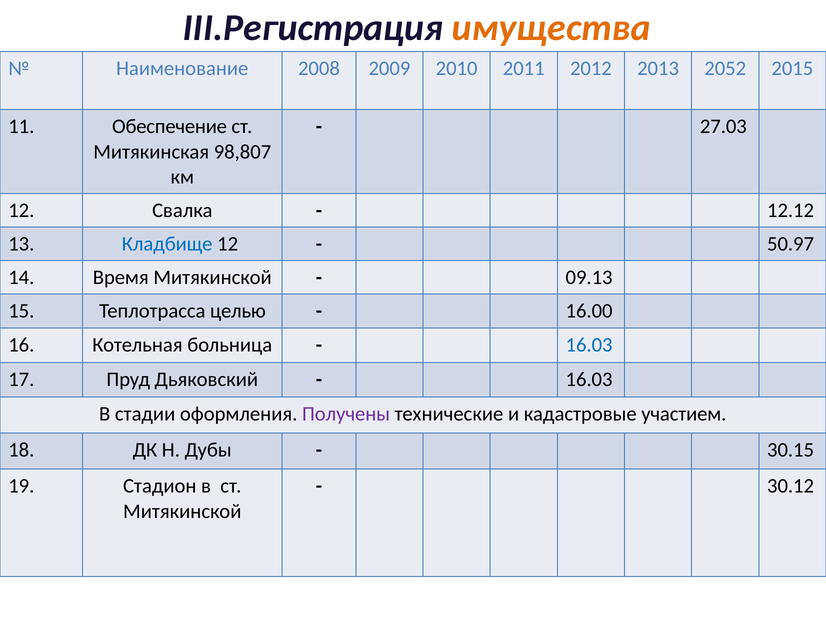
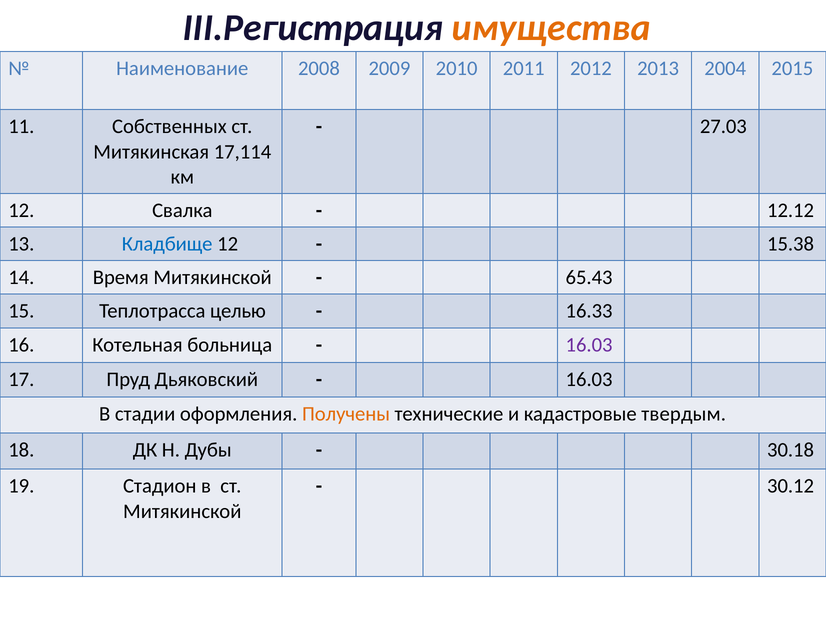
2052: 2052 -> 2004 (725, 69)
Обеспечение: Обеспечение -> Собственных (169, 126)
98,807: 98,807 -> 17,114 (243, 152)
50.97: 50.97 -> 15.38 (791, 244)
09.13: 09.13 -> 65.43 (589, 277)
16.00: 16.00 -> 16.33 (589, 311)
16.03 colour: blue -> purple (589, 345)
Получены colour: purple -> orange (346, 414)
участием: участием -> твердым (684, 414)
30.15: 30.15 -> 30.18 (791, 450)
